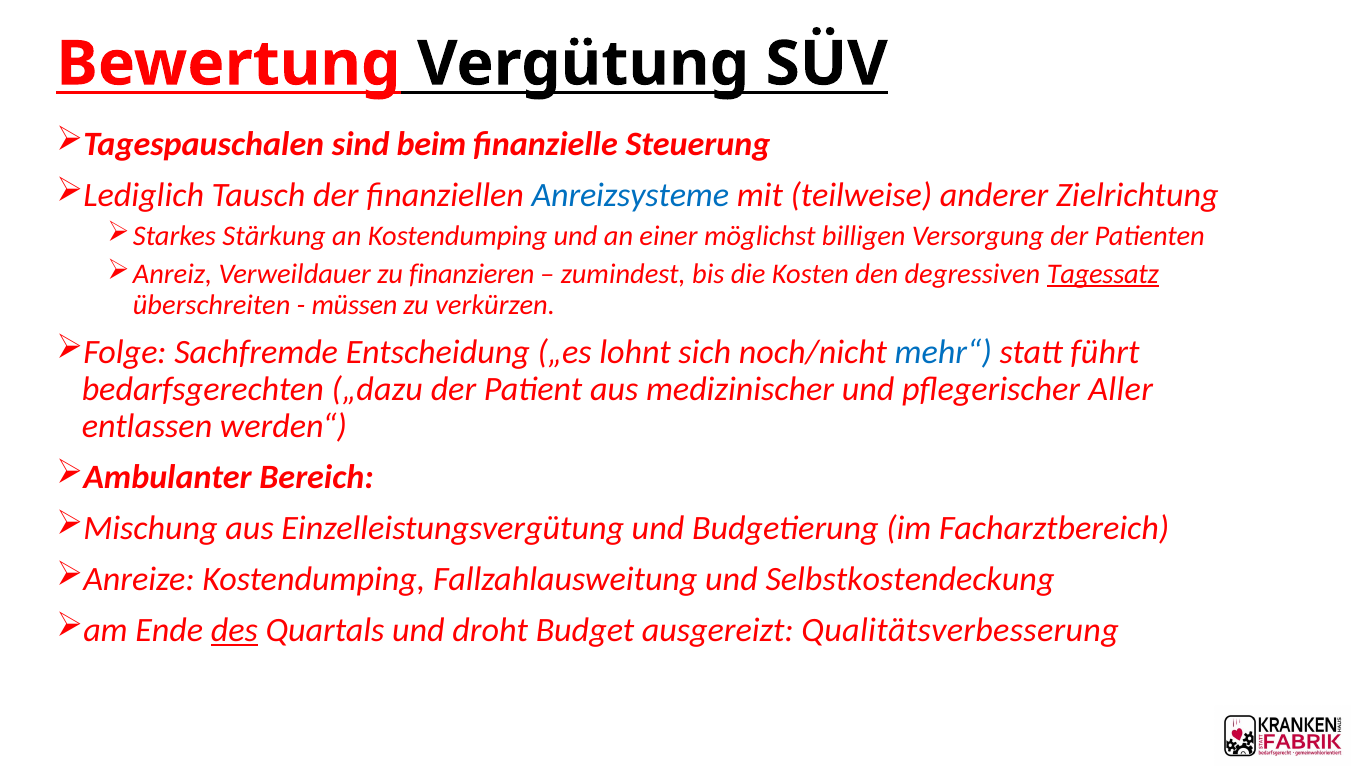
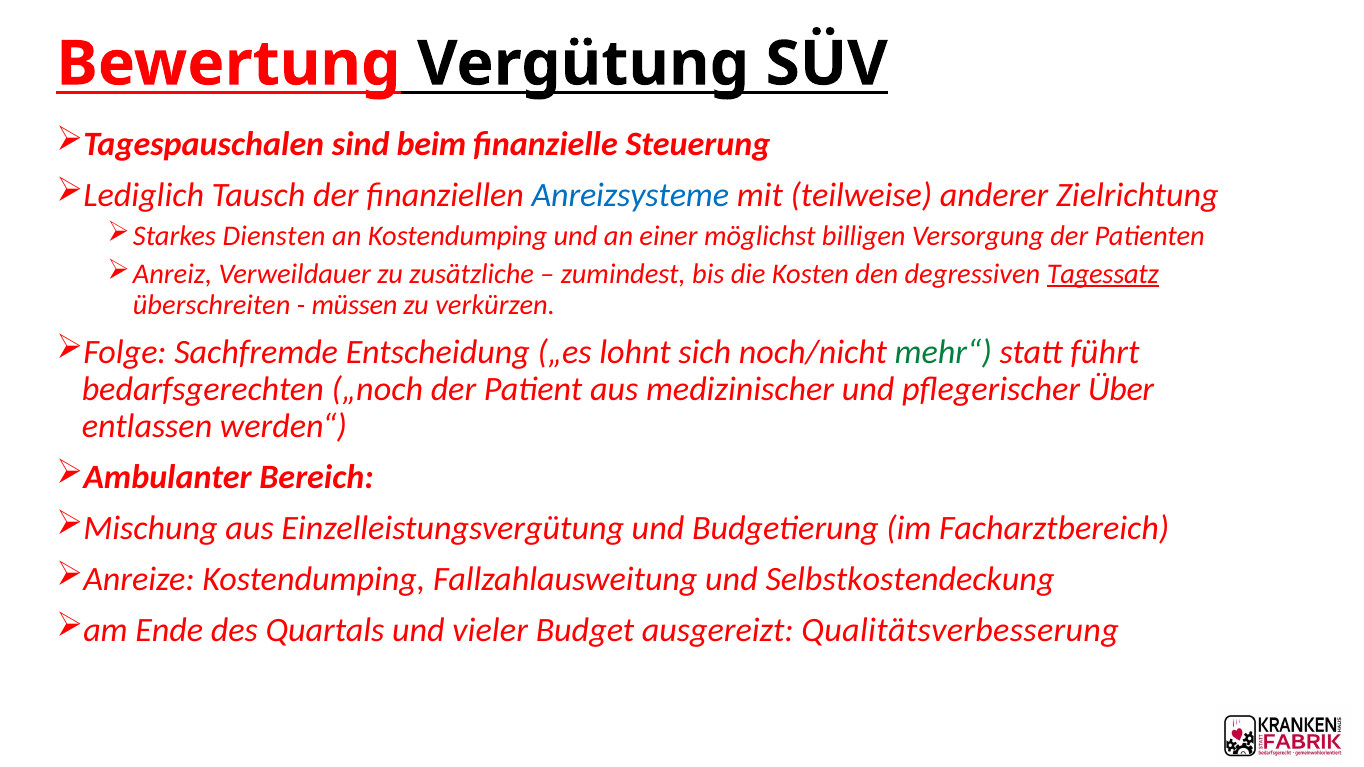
Stärkung: Stärkung -> Diensten (274, 236)
finanzieren: finanzieren -> zusätzliche (472, 274)
mehr“ colour: blue -> green (943, 353)
„dazu: „dazu -> „noch (377, 390)
Aller: Aller -> Über (1121, 390)
des underline: present -> none (234, 631)
droht: droht -> vieler (490, 631)
